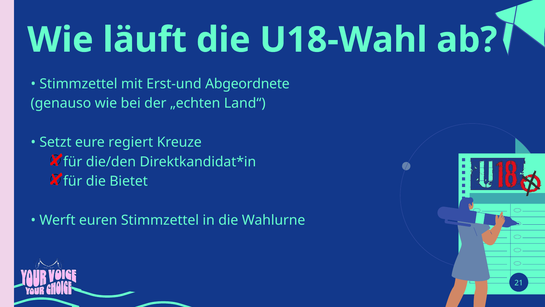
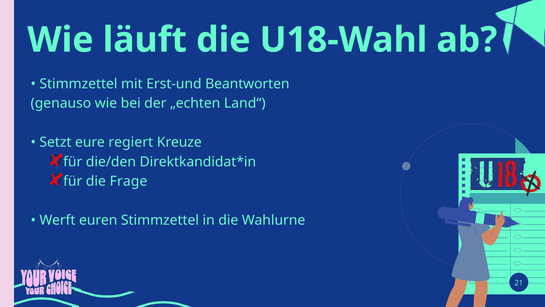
Abgeordnete: Abgeordnete -> Beantworten (247, 84)
Bietet: Bietet -> Frage (129, 181)
